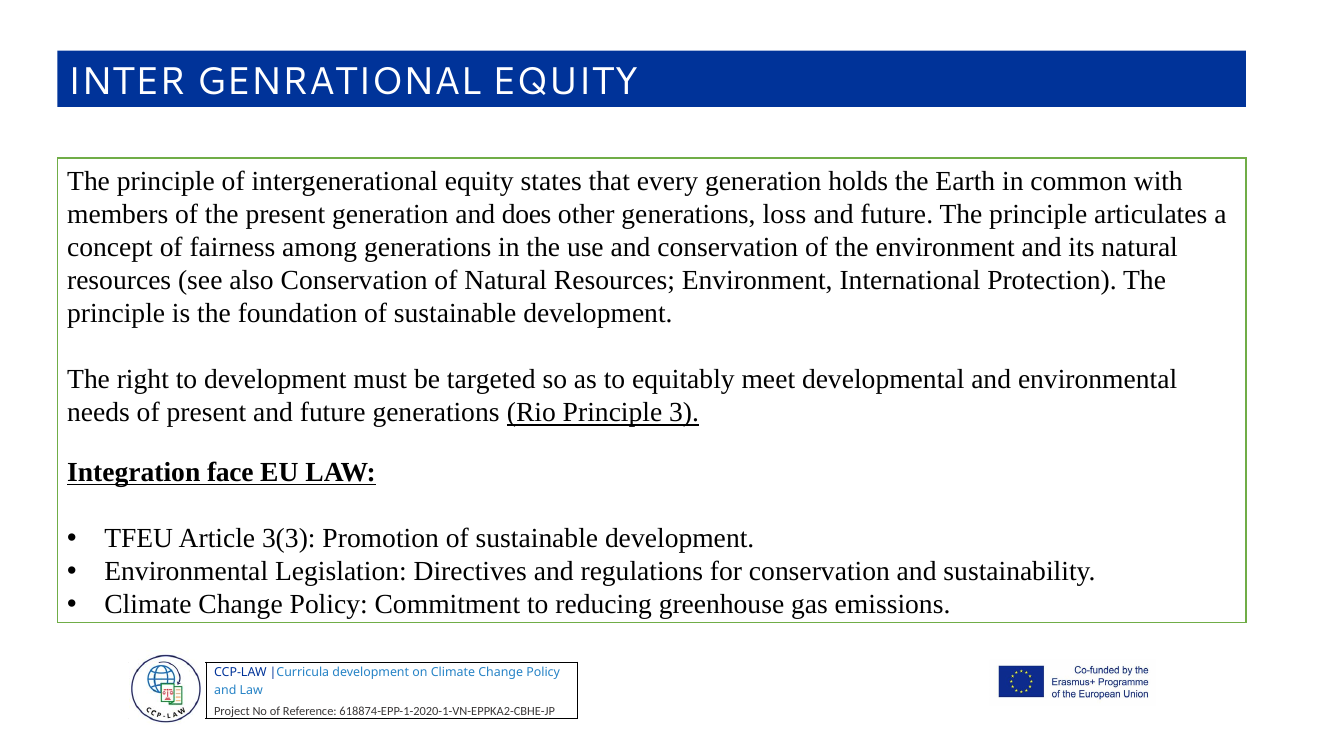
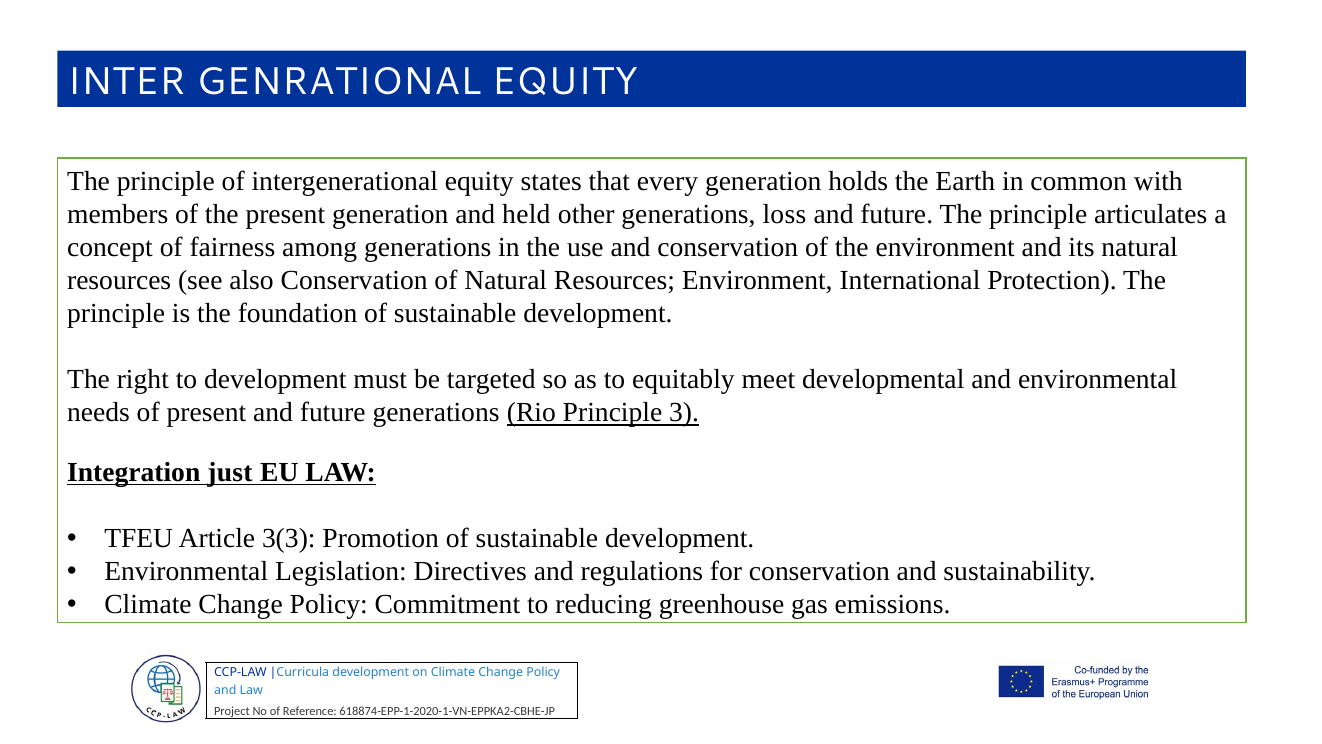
does: does -> held (526, 214)
face: face -> just (230, 472)
